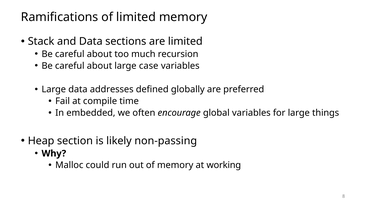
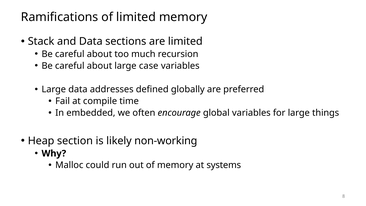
non-passing: non-passing -> non-working (166, 141)
working: working -> systems (224, 165)
